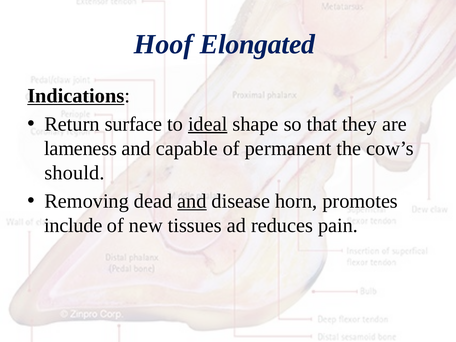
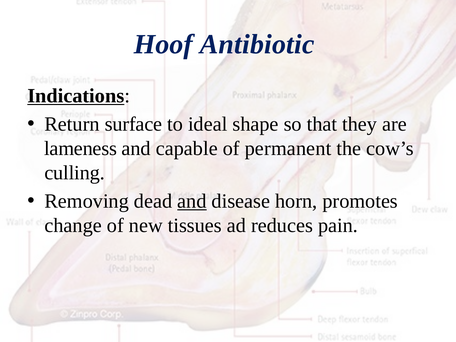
Elongated: Elongated -> Antibiotic (257, 44)
ideal underline: present -> none (208, 124)
should: should -> culling (75, 173)
include: include -> change (73, 225)
